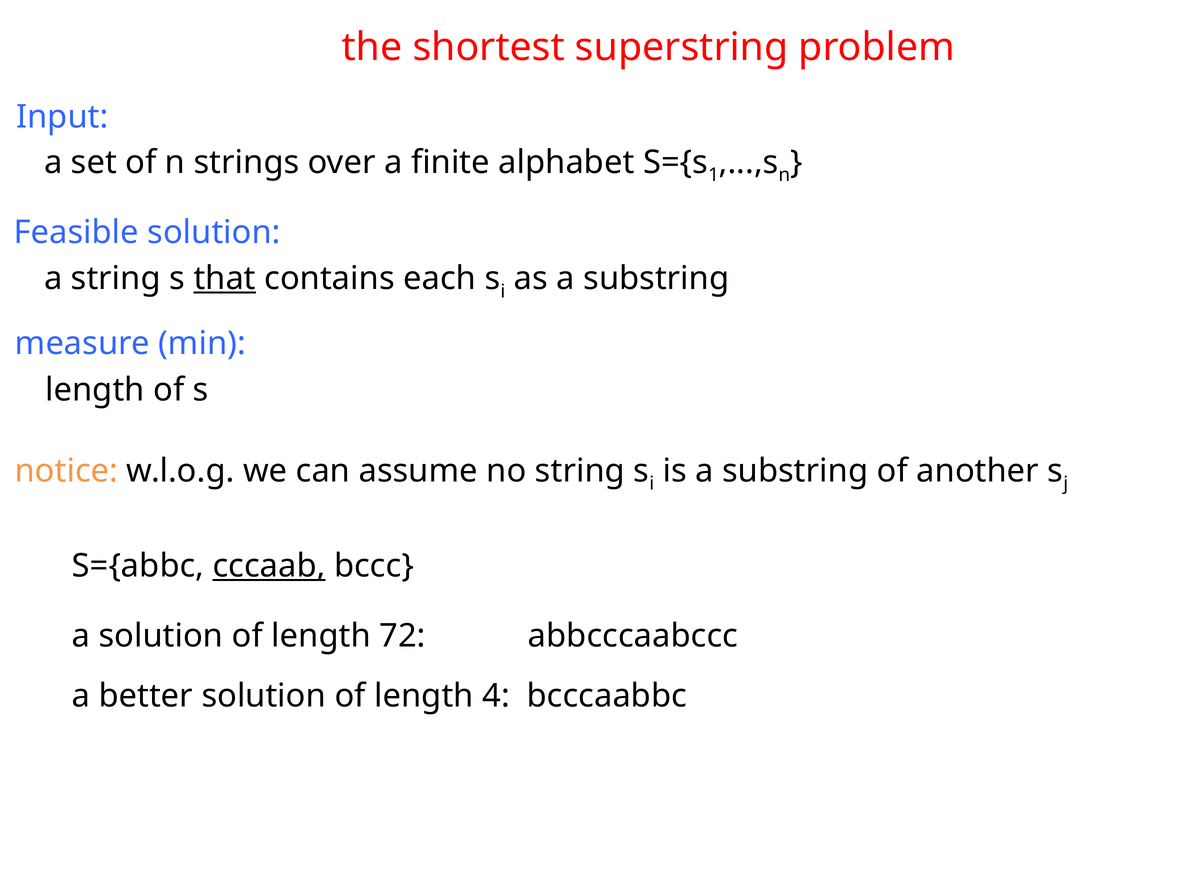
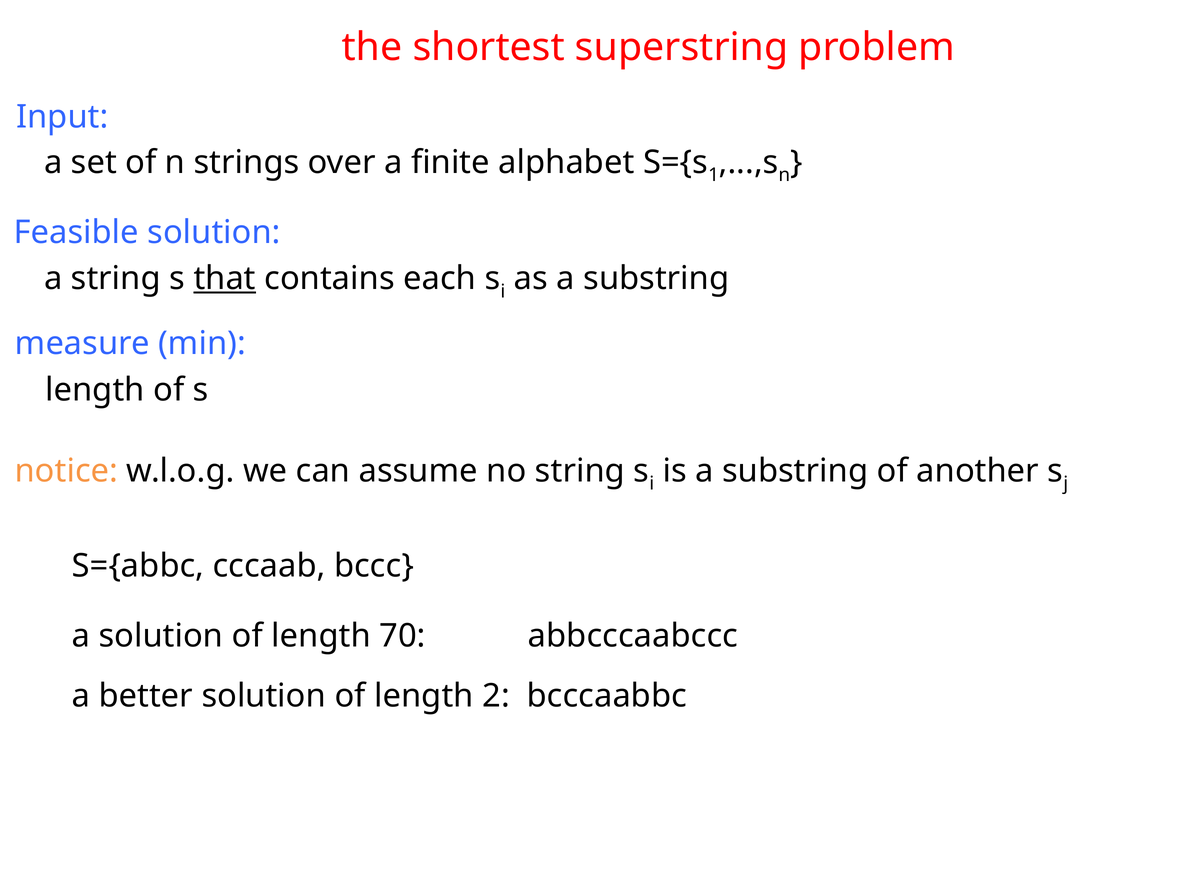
cccaab underline: present -> none (269, 566)
72: 72 -> 70 (403, 636)
4: 4 -> 2 (496, 696)
